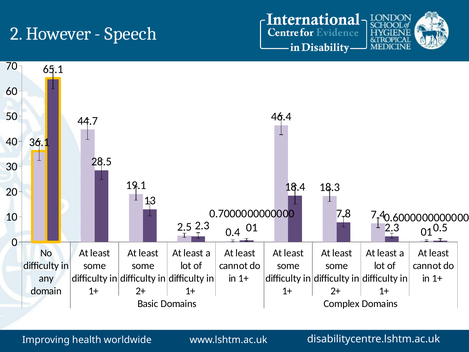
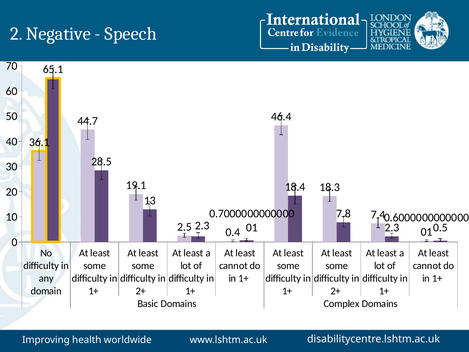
However: However -> Negative (58, 34)
